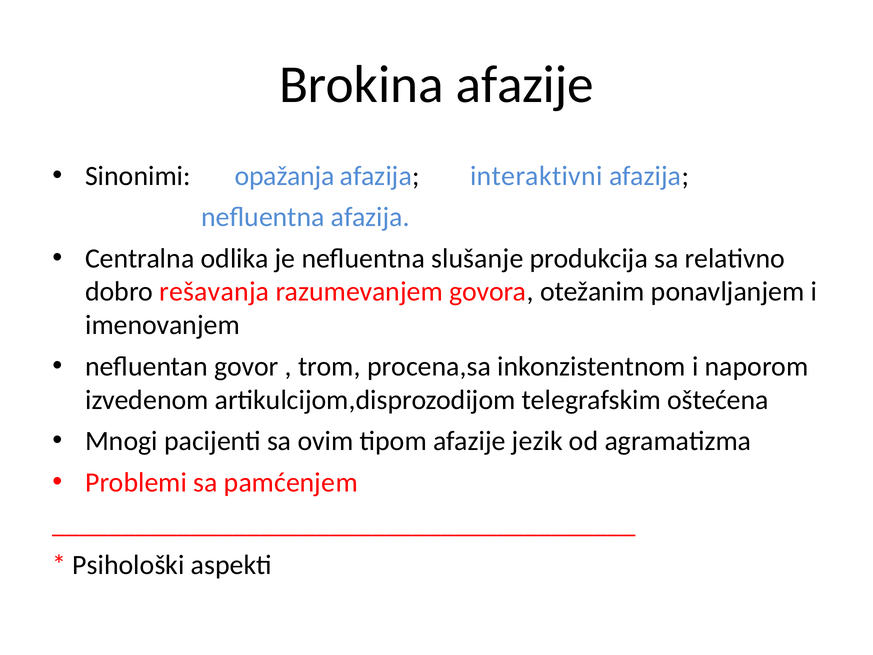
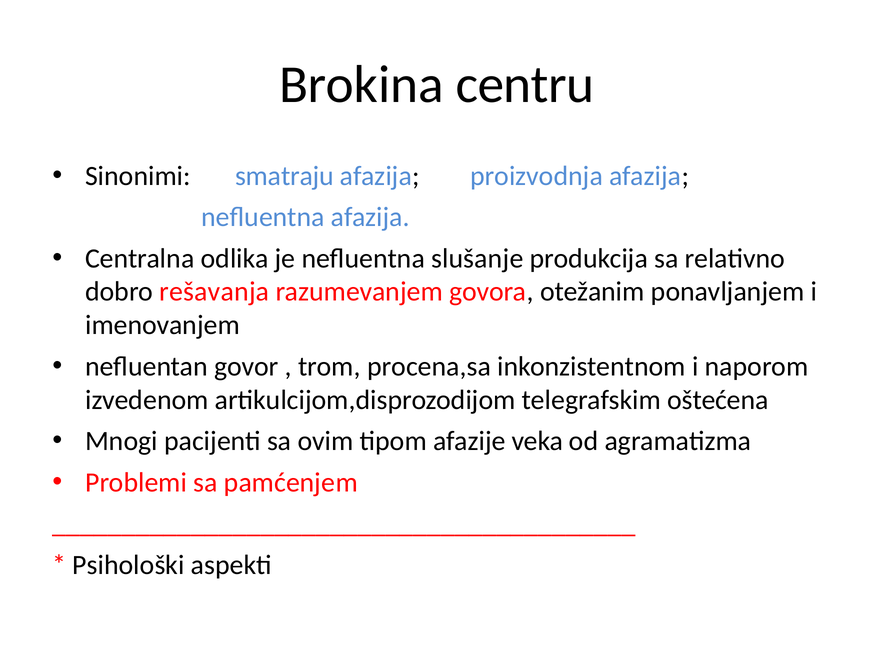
Brokina afazije: afazije -> centru (525, 85)
opažanja: opažanja -> smatraju (285, 176)
interaktivni: interaktivni -> proizvodnja (536, 176)
jezik: jezik -> veka (537, 441)
